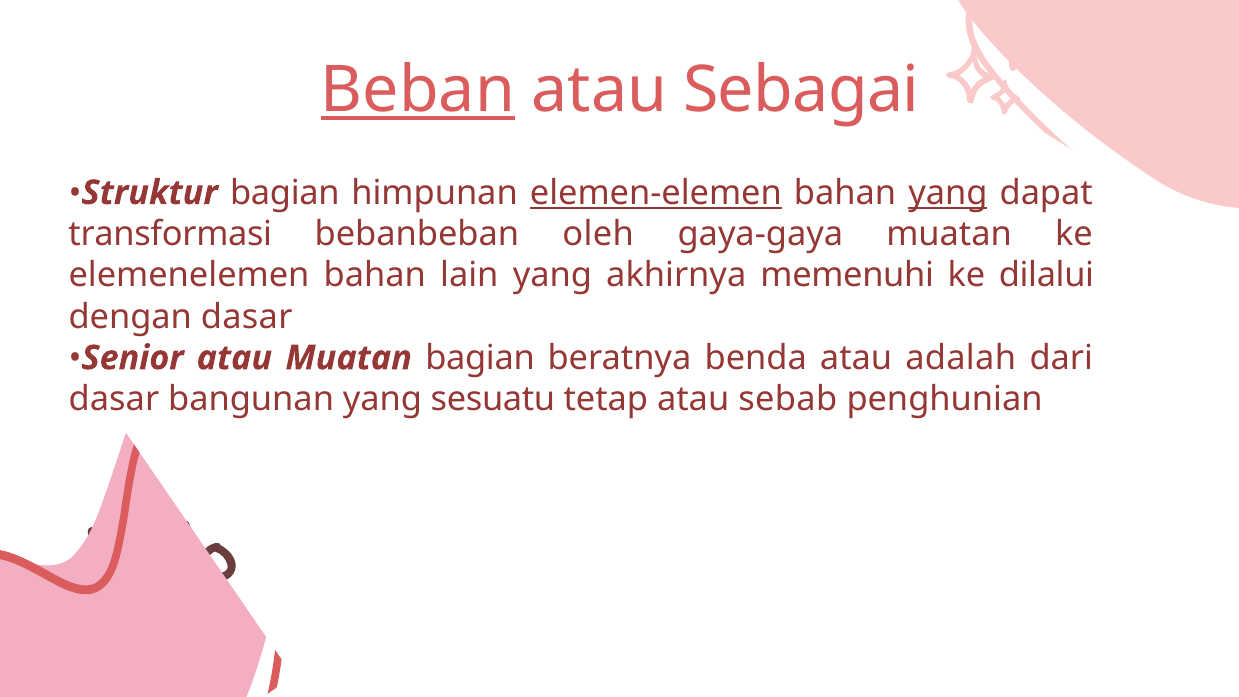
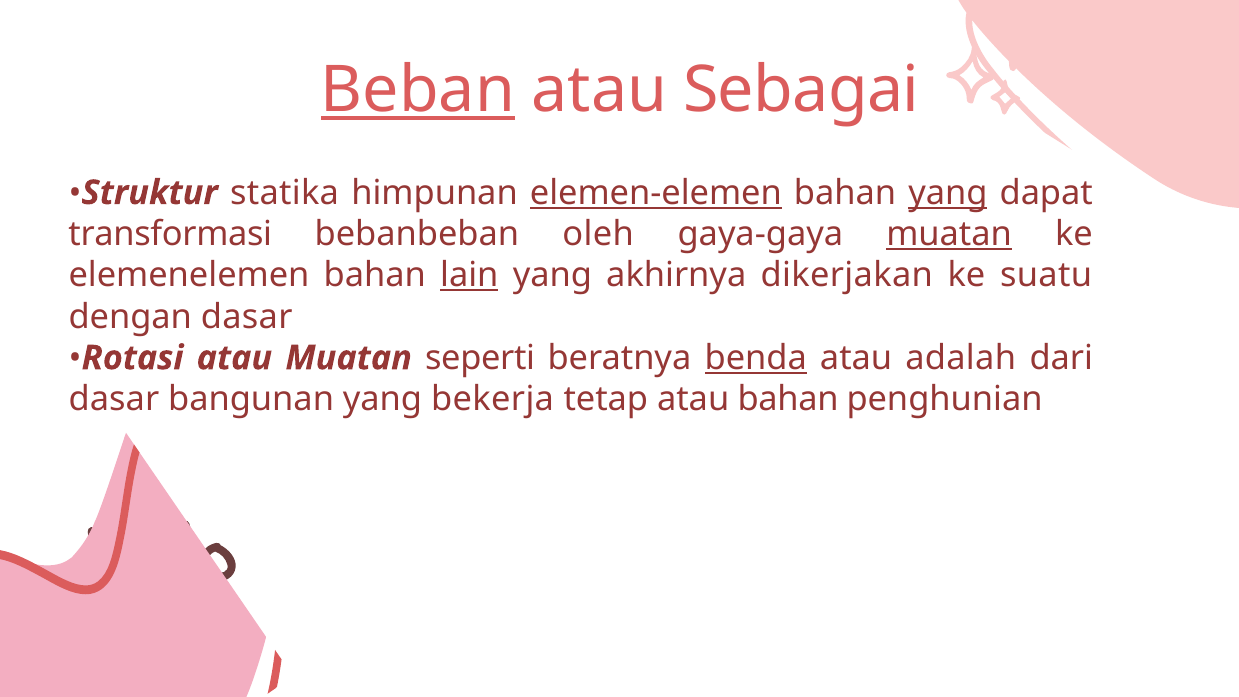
Struktur bagian: bagian -> statika (285, 193)
muatan underline: none -> present (949, 234)
lain underline: none -> present (469, 275)
memenuhi: memenuhi -> dikerjakan (847, 275)
dilalui: dilalui -> suatu (1046, 275)
Senior: Senior -> Rotasi (133, 358)
Muatan bagian: bagian -> seperti (480, 358)
benda underline: none -> present (756, 358)
sesuatu: sesuatu -> bekerja (493, 399)
atau sebab: sebab -> bahan (788, 399)
